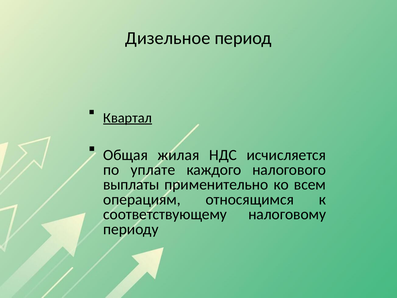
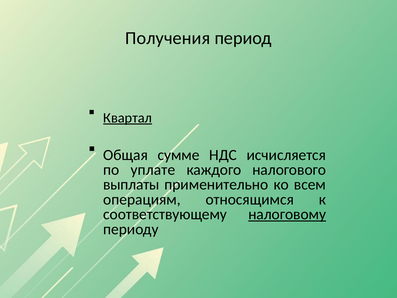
Дизельное: Дизельное -> Получения (168, 38)
жилая: жилая -> сумме (179, 155)
налоговому underline: none -> present (287, 214)
